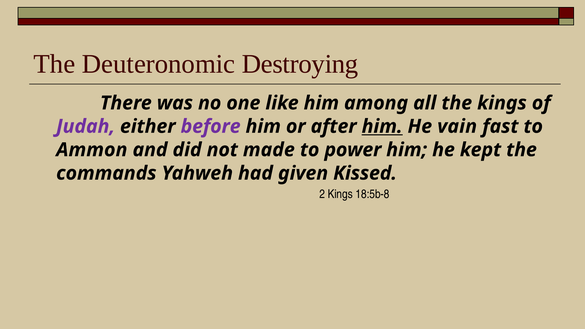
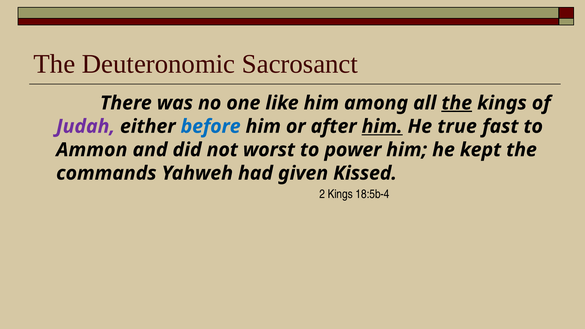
Destroying: Destroying -> Sacrosanct (300, 64)
the underline: none -> present (457, 103)
before colour: purple -> blue (211, 126)
vain: vain -> true (457, 126)
made: made -> worst (269, 150)
18:5b-8: 18:5b-8 -> 18:5b-4 (373, 194)
